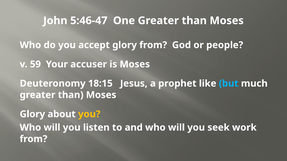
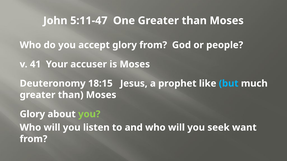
5:46-47: 5:46-47 -> 5:11-47 (89, 21)
59: 59 -> 41 (35, 64)
you colour: yellow -> light green (89, 114)
work: work -> want (244, 128)
